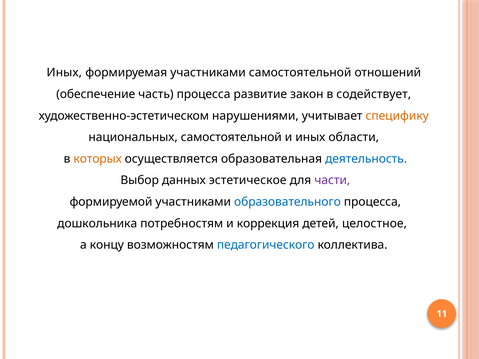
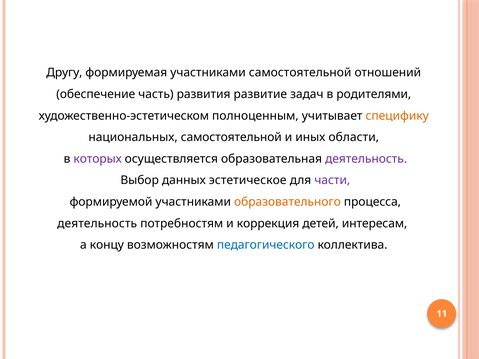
Иных: Иных -> Другу (64, 73)
часть процесса: процесса -> развития (204, 94)
закон: закон -> задач (307, 94)
содействует: содействует -> родителями (374, 94)
нарушениями: нарушениями -> полноценным (255, 116)
которых colour: orange -> purple (98, 159)
деятельность colour: blue -> purple (366, 159)
образовательного colour: blue -> orange (287, 202)
дошкольника: дошкольника -> деятельность (97, 224)
целостное: целостное -> интересам (375, 224)
